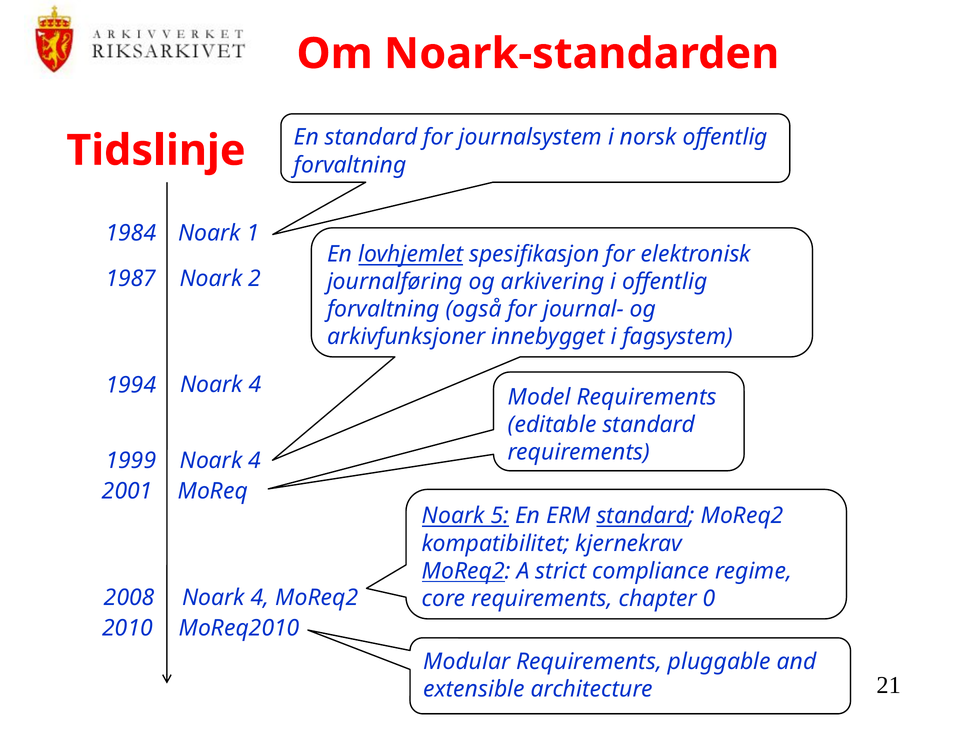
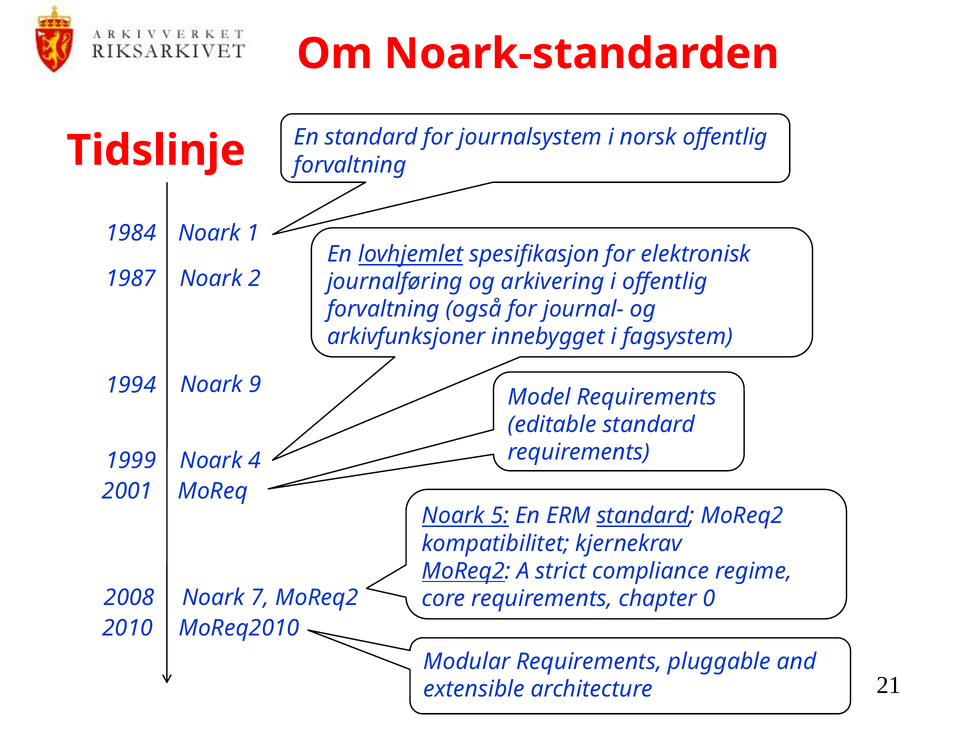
1994 Noark 4: 4 -> 9 (255, 384)
4: 4 -> 7 (260, 598)
